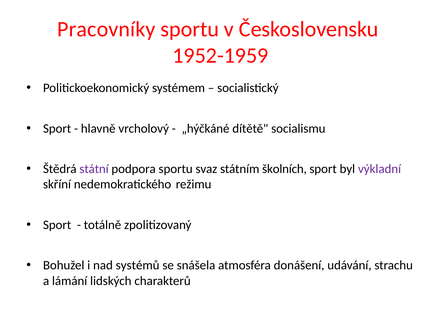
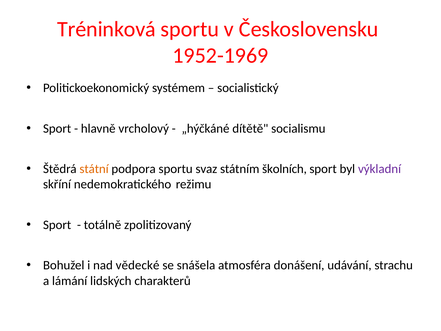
Pracovníky: Pracovníky -> Tréninková (107, 29)
1952-1959: 1952-1959 -> 1952-1969 (220, 56)
státní colour: purple -> orange (94, 169)
systémů: systémů -> vědecké (138, 265)
